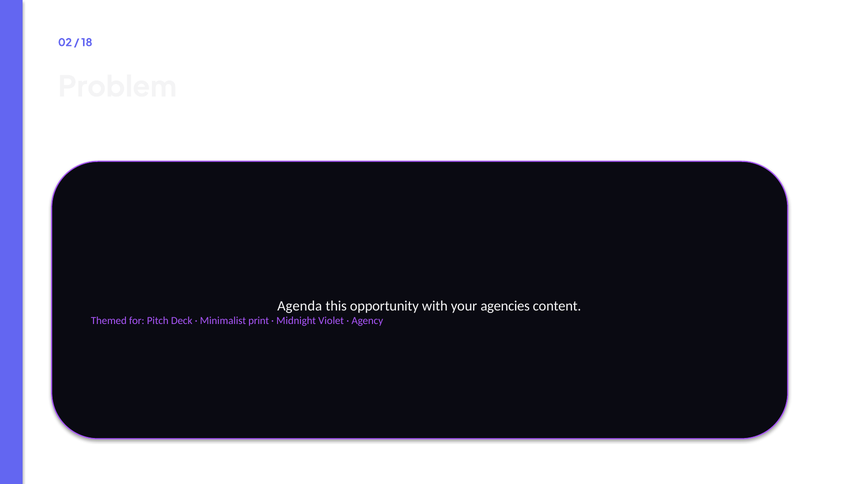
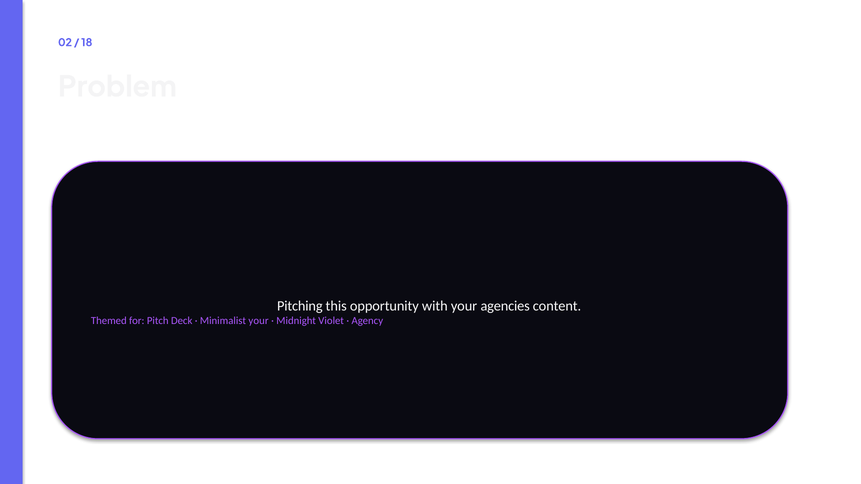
Agenda: Agenda -> Pitching (300, 306)
Minimalist print: print -> your (259, 321)
